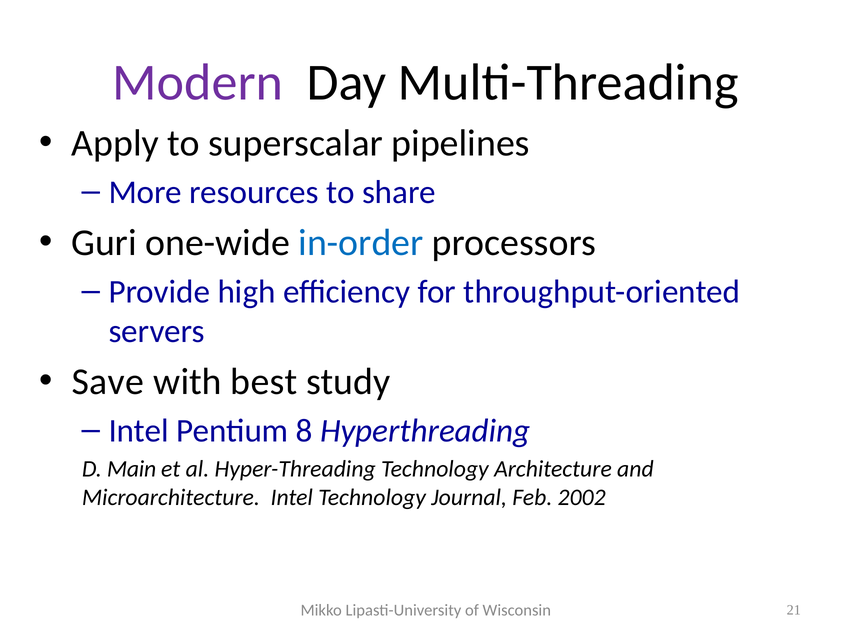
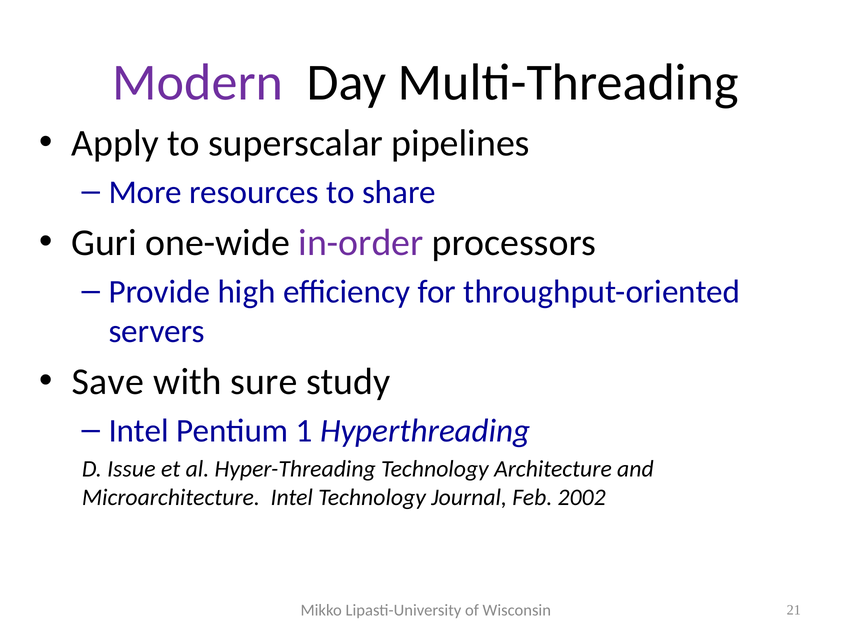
in-order colour: blue -> purple (361, 243)
best: best -> sure (264, 382)
8: 8 -> 1 (304, 431)
Main: Main -> Issue (131, 469)
